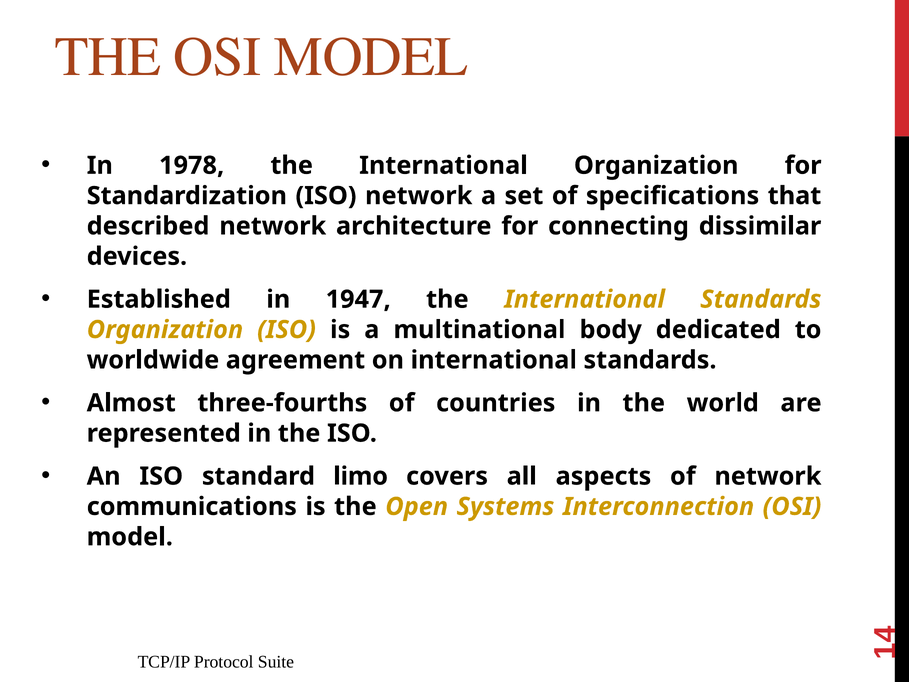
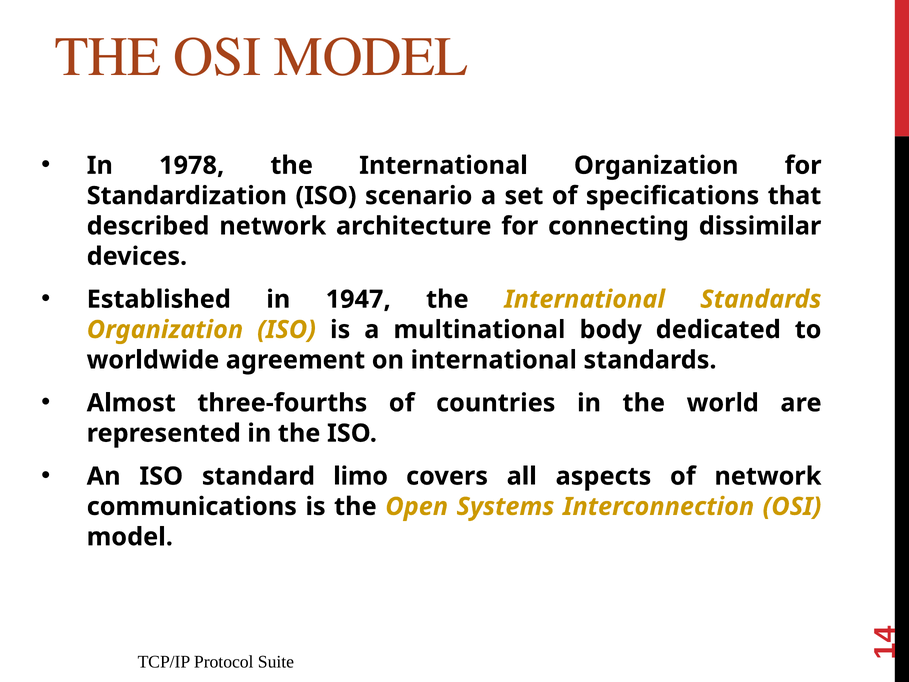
ISO network: network -> scenario (419, 196)
